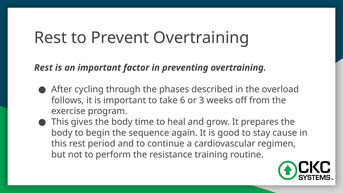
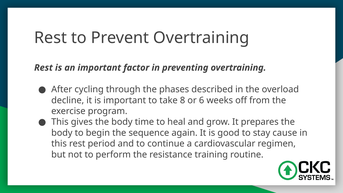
follows: follows -> decline (68, 100)
6: 6 -> 8 (183, 100)
3: 3 -> 6 (202, 100)
